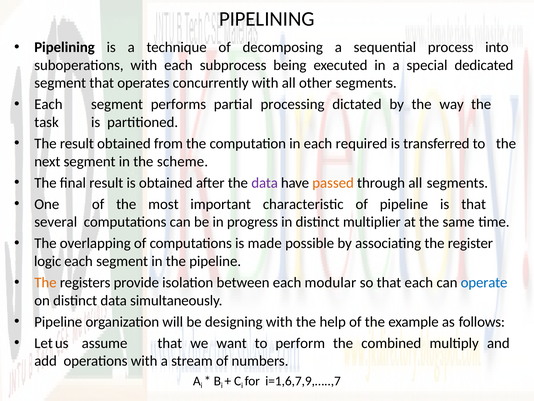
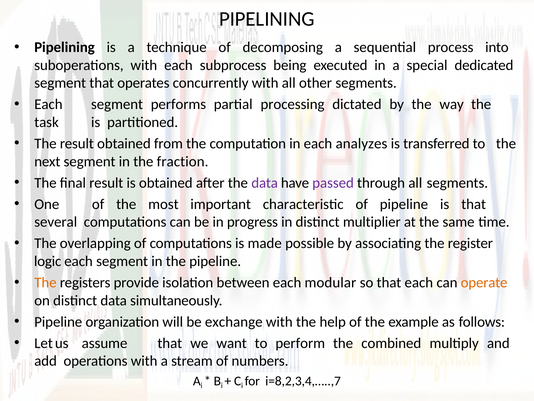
required: required -> analyzes (362, 143)
scheme: scheme -> fraction (183, 161)
passed colour: orange -> purple (333, 183)
operate colour: blue -> orange (484, 282)
designing: designing -> exchange (234, 321)
i=1,6,7,9,…..,7: i=1,6,7,9,…..,7 -> i=8,2,3,4,…..,7 (303, 381)
